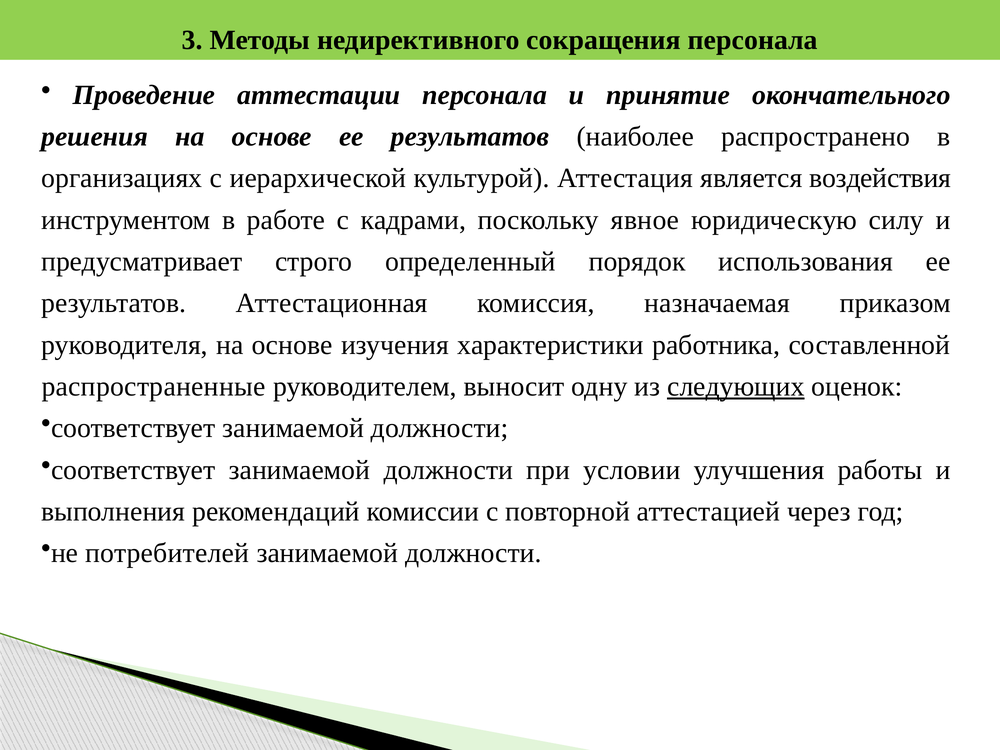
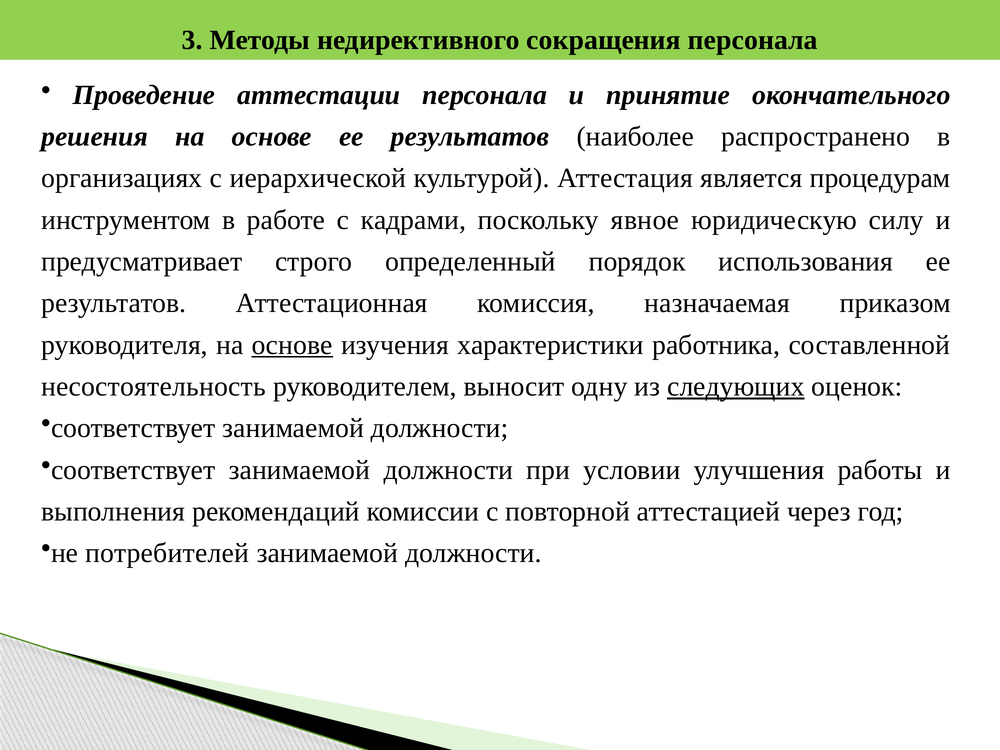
воздействия: воздействия -> процедурам (880, 178)
основе underline: none -> present (292, 345)
распространенные: распространенные -> несостоятельность (154, 387)
